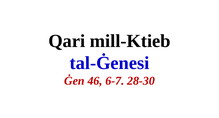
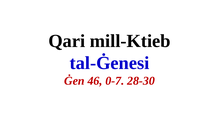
6-7: 6-7 -> 0-7 (115, 81)
